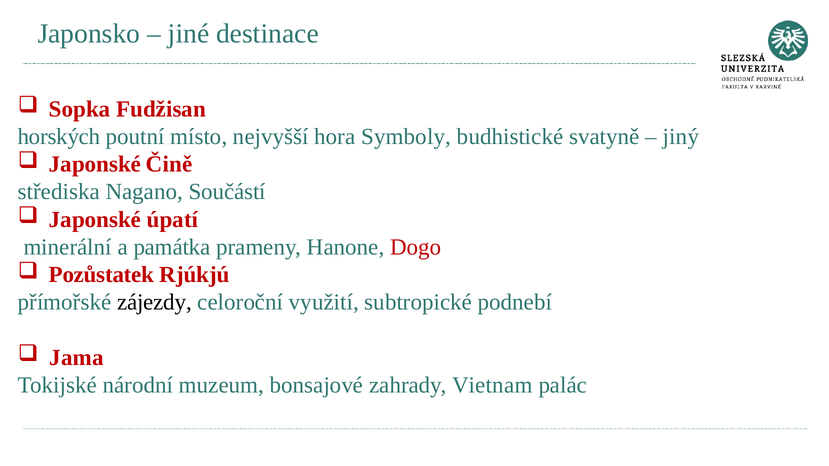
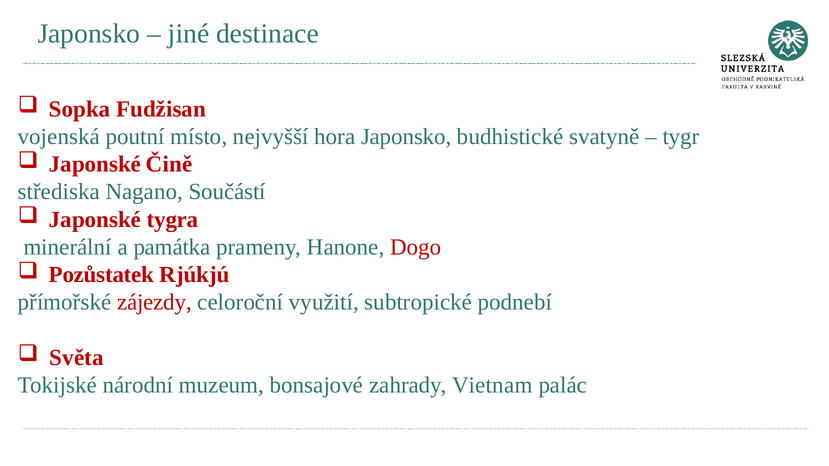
horských: horských -> vojenská (59, 137)
hora Symboly: Symboly -> Japonsko (406, 137)
jiný: jiný -> tygr (681, 137)
úpatí: úpatí -> tygra (173, 220)
zájezdy colour: black -> red (154, 303)
Jama: Jama -> Světa (77, 358)
